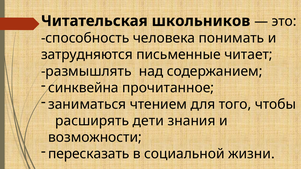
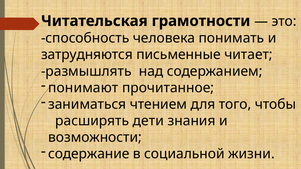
школьников: школьников -> грамотности (201, 21)
синквейна: синквейна -> понимают (83, 88)
пересказать: пересказать -> содержание (89, 154)
